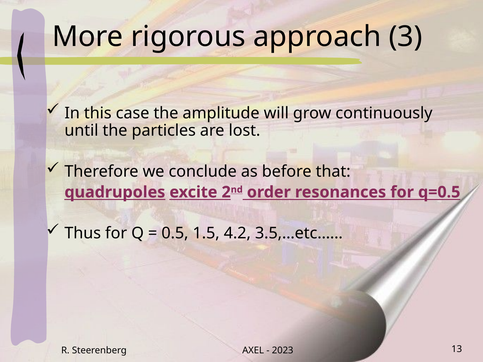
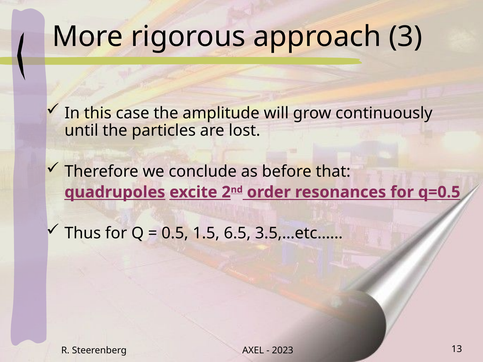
4.2: 4.2 -> 6.5 (237, 233)
